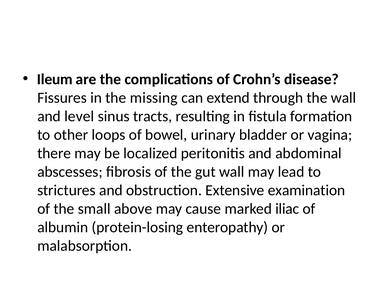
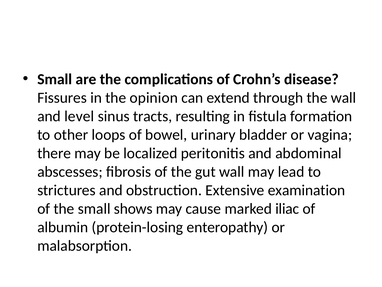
Ileum: Ileum -> Small (55, 79)
missing: missing -> opinion (154, 98)
above: above -> shows (133, 208)
